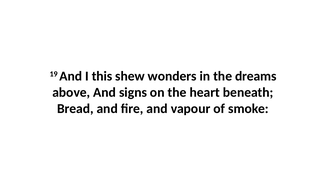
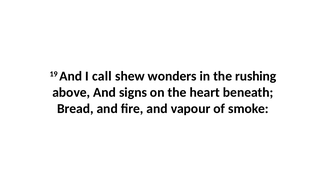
this: this -> call (102, 76)
dreams: dreams -> rushing (256, 76)
